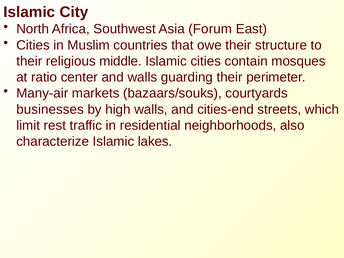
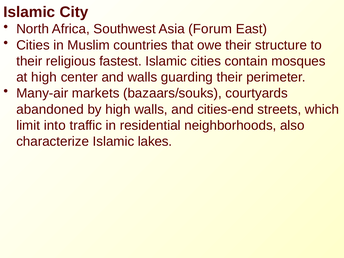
middle: middle -> fastest (121, 61)
at ratio: ratio -> high (44, 77)
businesses: businesses -> abandoned (50, 109)
rest: rest -> into (55, 125)
